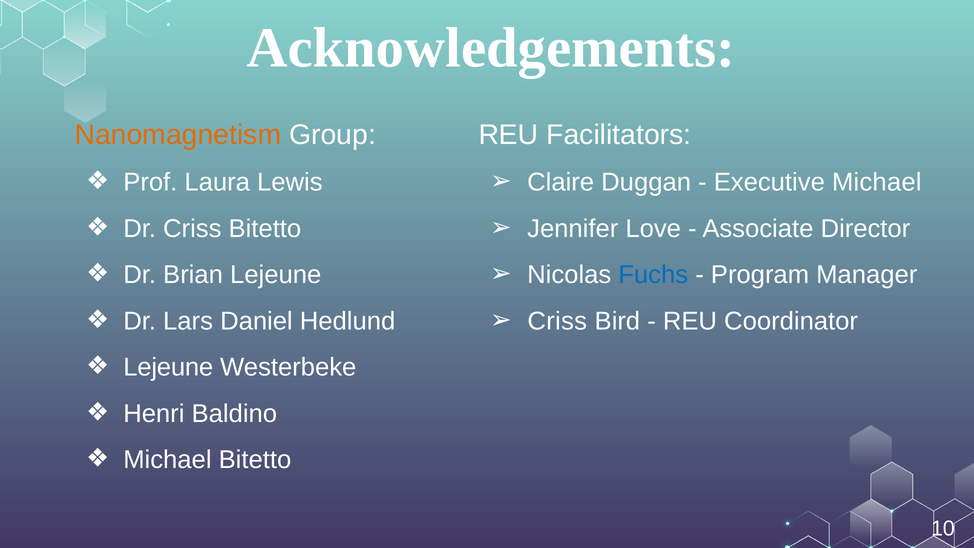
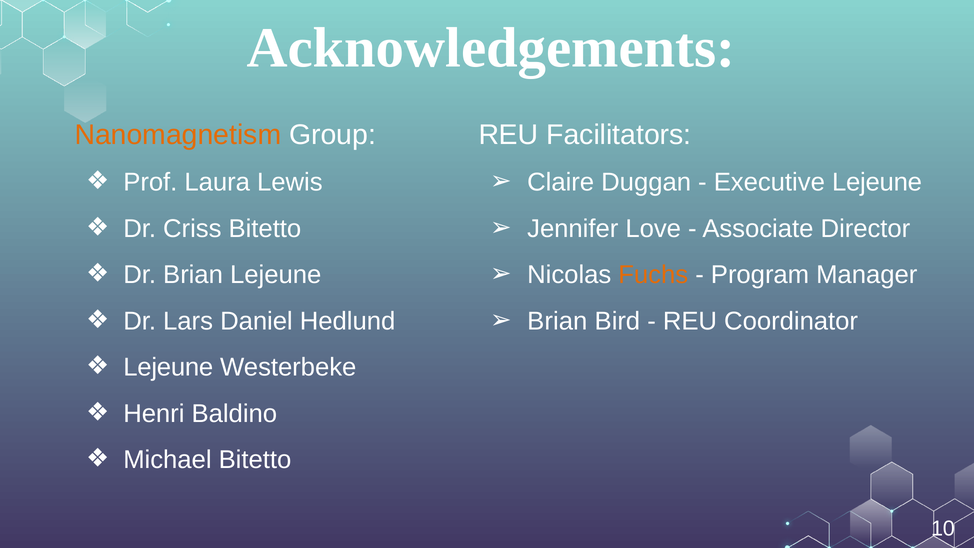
Executive Michael: Michael -> Lejeune (877, 182)
Fuchs colour: blue -> orange (653, 275)
Criss: Criss -> Brian (557, 321)
